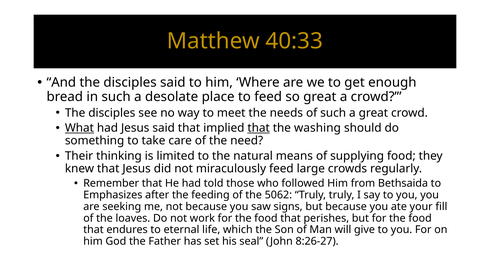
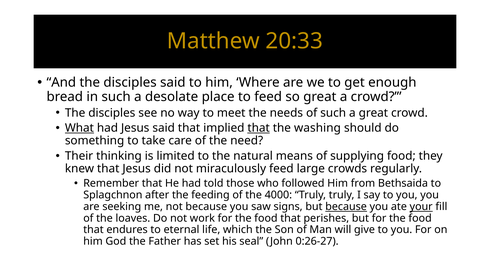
40:33: 40:33 -> 20:33 (294, 41)
Emphasizes: Emphasizes -> Splagchnon (113, 195)
5062: 5062 -> 4000 (278, 195)
because underline: none -> present (346, 206)
your underline: none -> present (421, 206)
8:26-27: 8:26-27 -> 0:26-27 (317, 241)
